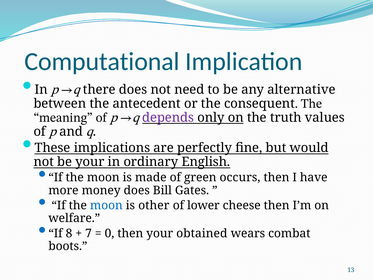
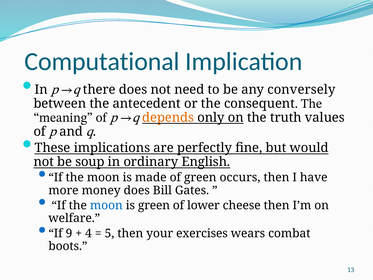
alternative: alternative -> conversely (301, 89)
depends colour: purple -> orange (168, 117)
be your: your -> soup (90, 162)
is other: other -> green (154, 205)
8: 8 -> 9 (69, 233)
7: 7 -> 4 (88, 233)
0: 0 -> 5 (110, 233)
obtained: obtained -> exercises (202, 233)
